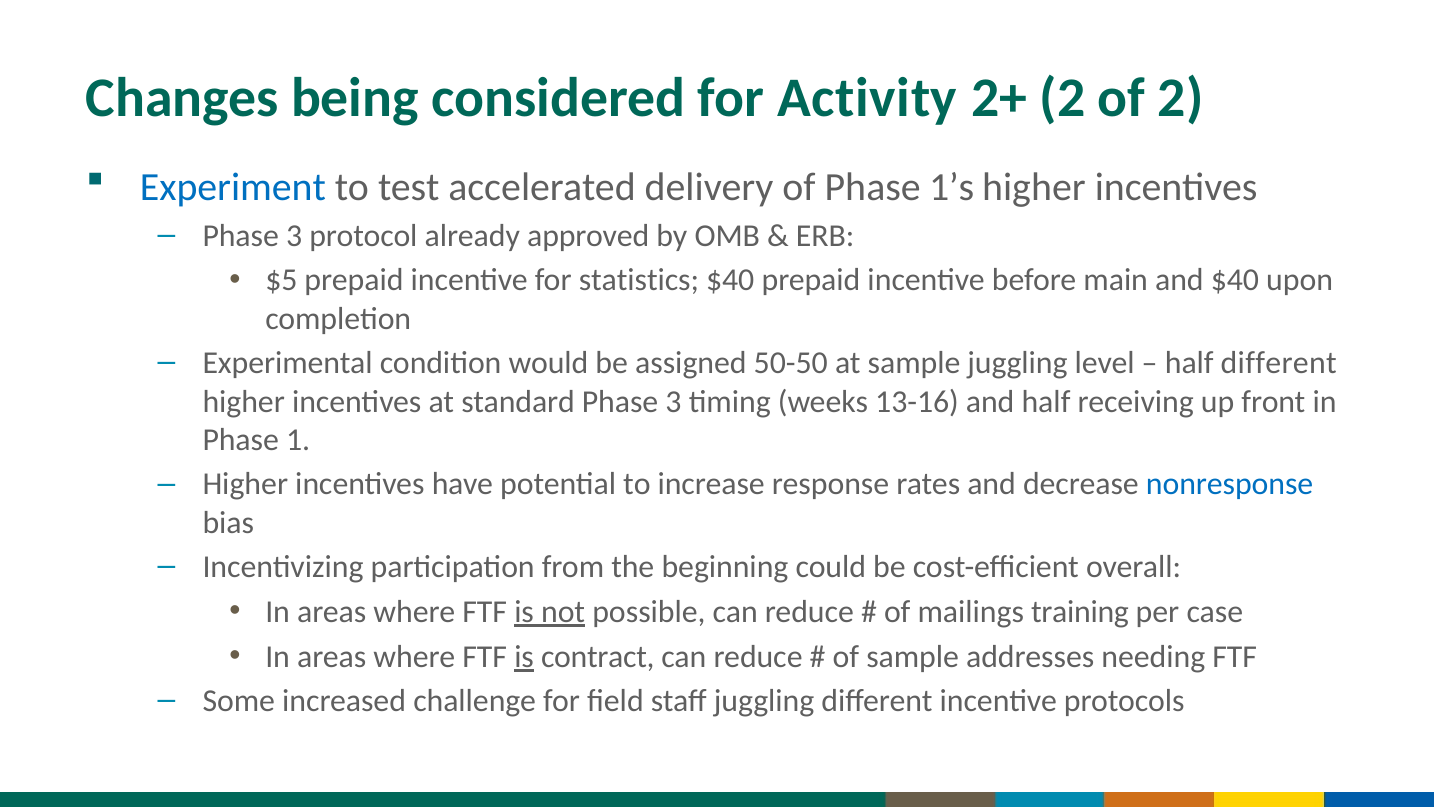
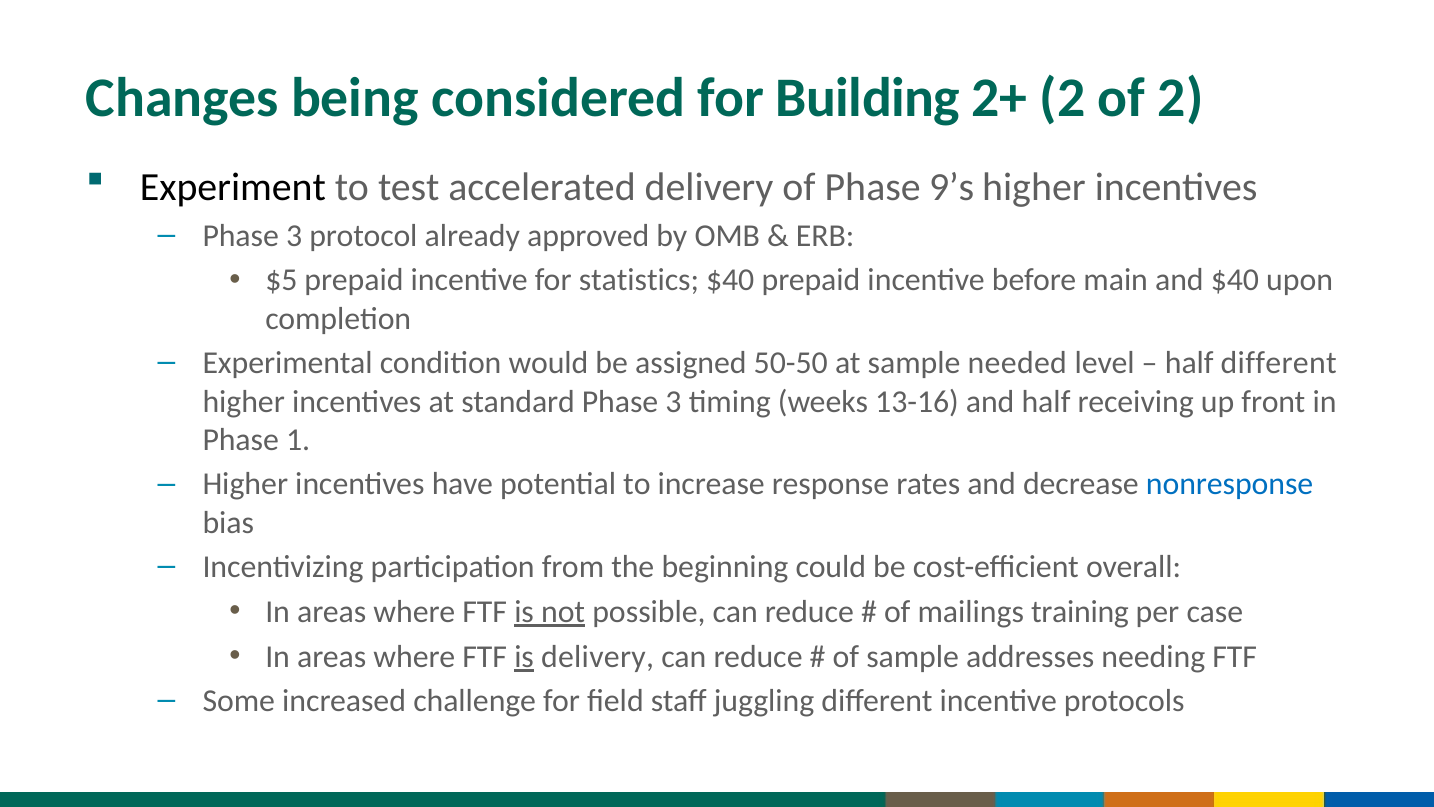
Activity: Activity -> Building (868, 98)
Experiment colour: blue -> black (233, 187)
1’s: 1’s -> 9’s (952, 187)
sample juggling: juggling -> needed (1017, 363)
is contract: contract -> delivery (598, 656)
